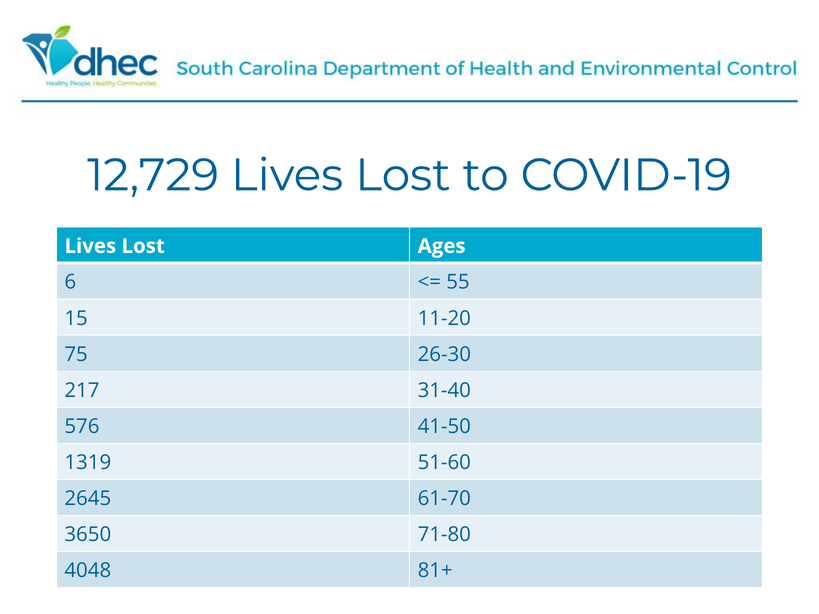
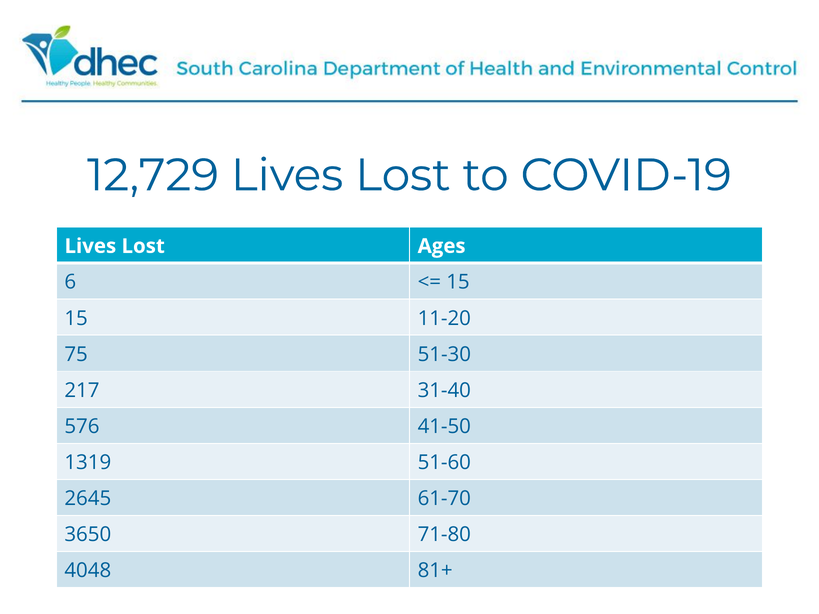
55: 55 -> 15 (458, 282)
26-30: 26-30 -> 51-30 (444, 354)
